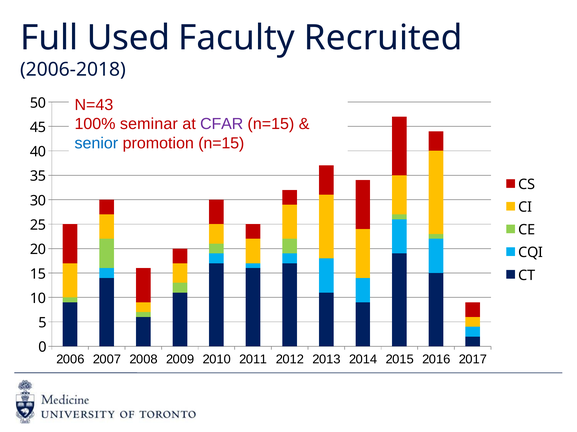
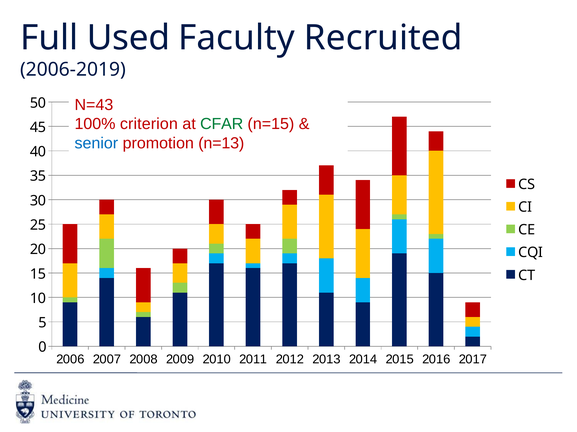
2006-2018: 2006-2018 -> 2006-2019 (73, 70)
seminar: seminar -> criterion (149, 124)
CFAR colour: purple -> green (222, 124)
promotion n=15: n=15 -> n=13 (221, 143)
